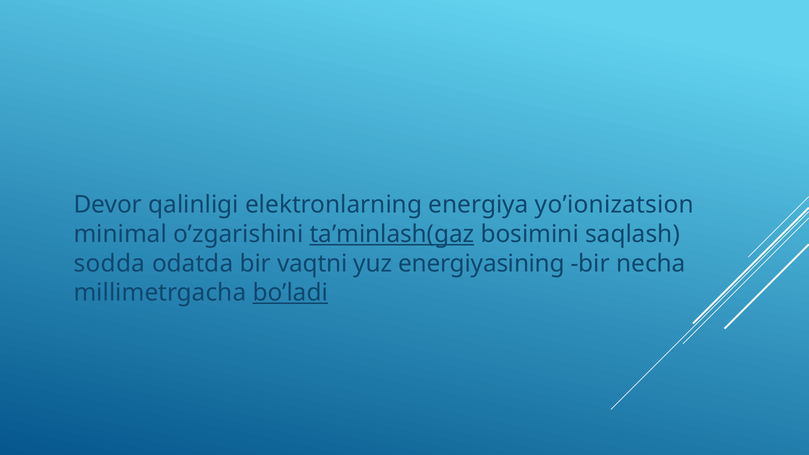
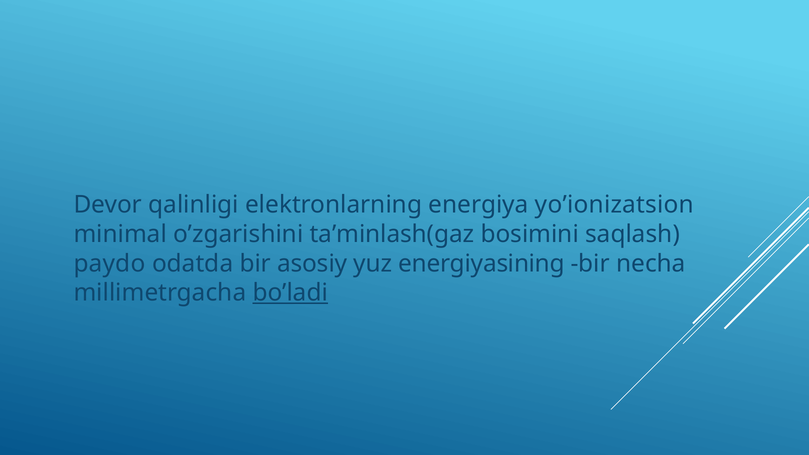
ta’minlash(gaz underline: present -> none (392, 234)
sodda: sodda -> paydo (110, 264)
vaqtni: vaqtni -> asosiy (312, 264)
